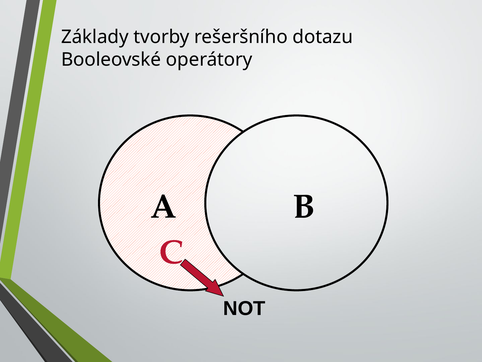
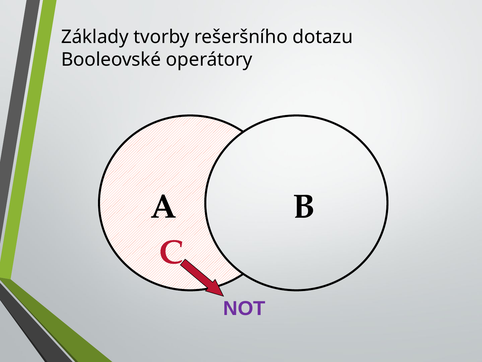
NOT colour: black -> purple (244, 308)
